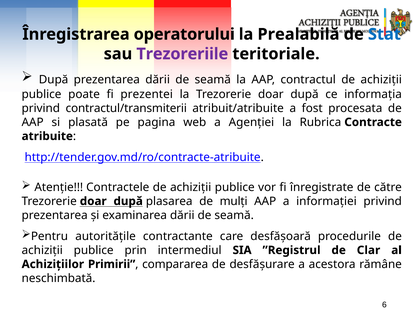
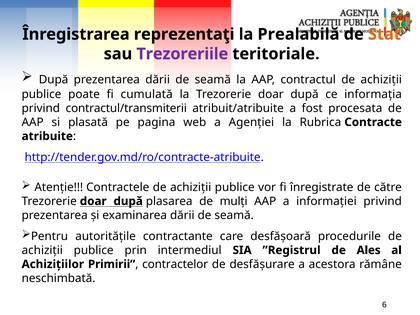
operatorului: operatorului -> reprezentaţi (184, 34)
Stat colour: blue -> orange (384, 34)
prezentei: prezentei -> cumulată (147, 94)
Clar: Clar -> Ales (369, 250)
compararea: compararea -> contractelor (175, 264)
